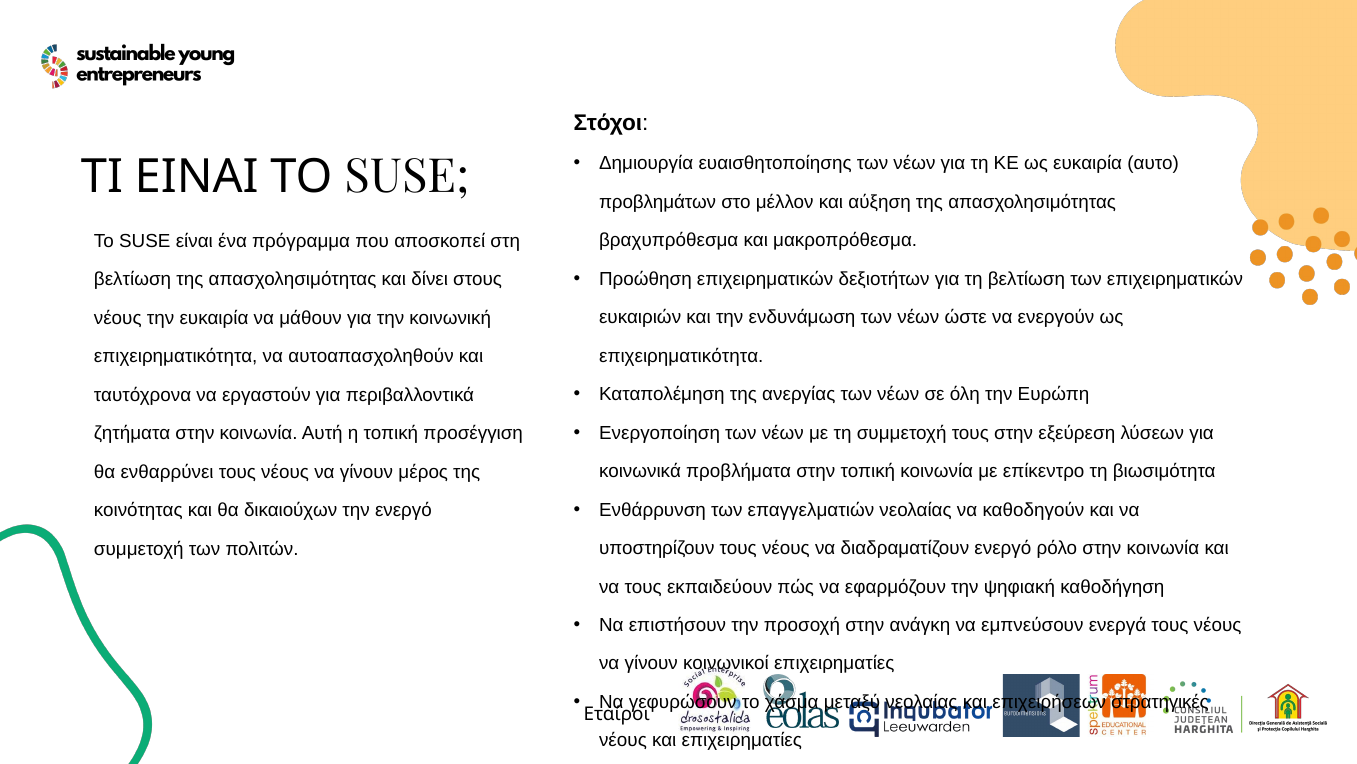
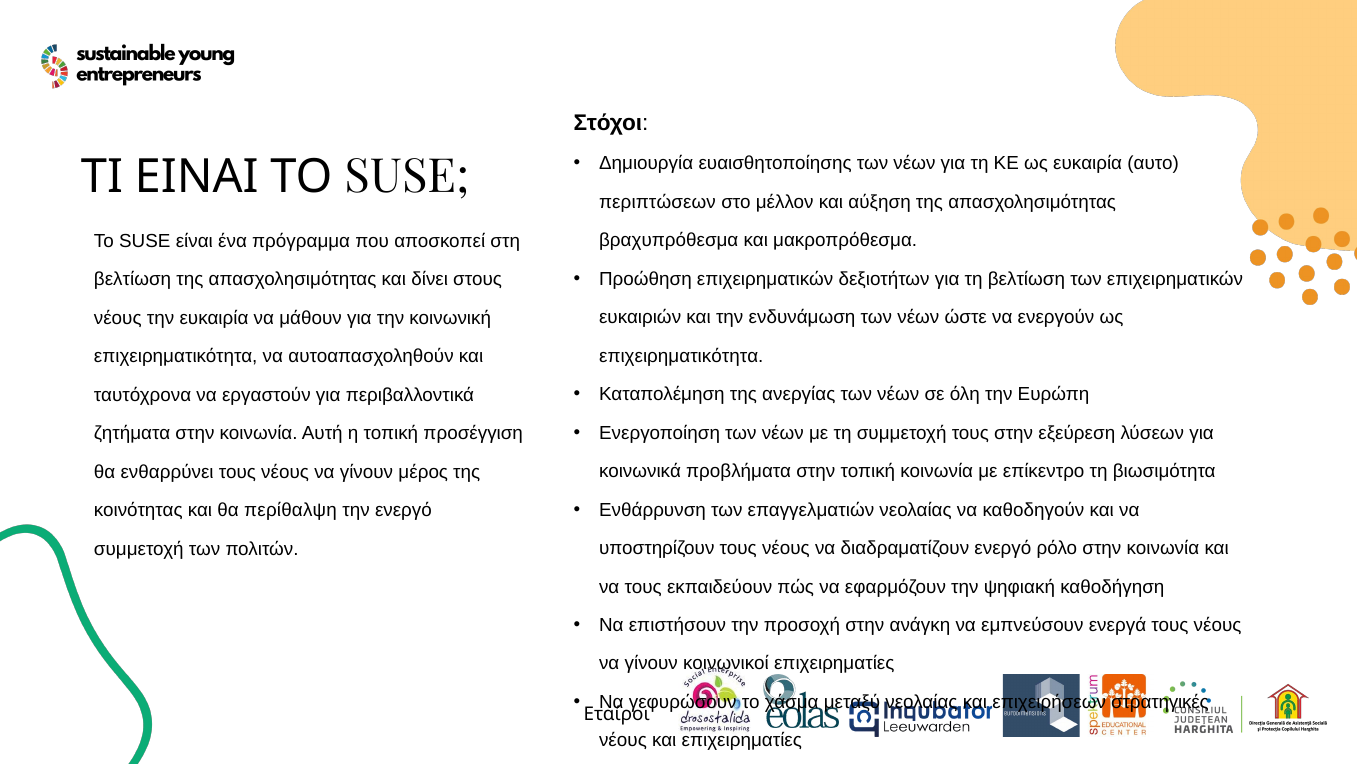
προβλημάτων: προβλημάτων -> περιπτώσεων (658, 202)
δικαιούχων: δικαιούχων -> περίθαλψη (291, 510)
